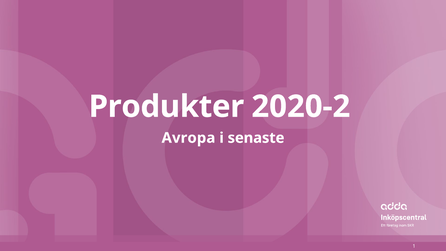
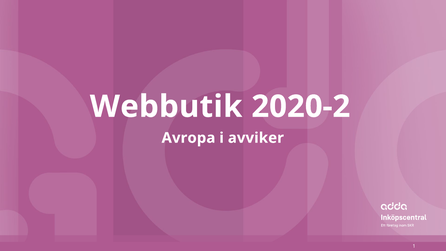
Produkter: Produkter -> Webbutik (166, 107)
senaste: senaste -> avviker (256, 138)
